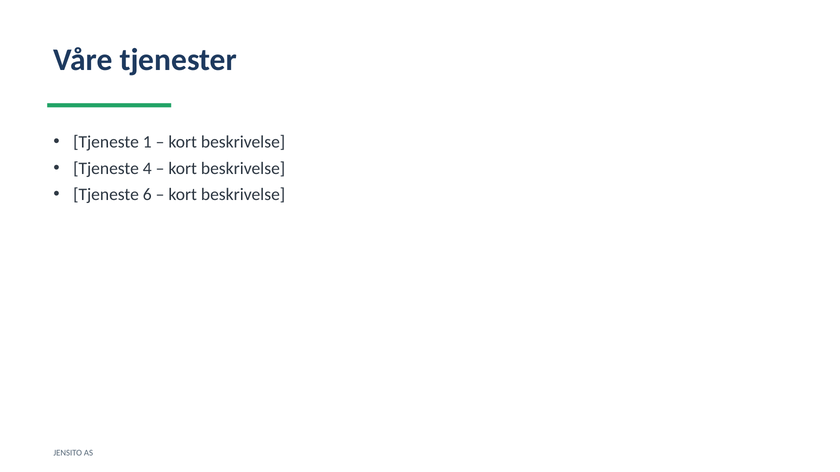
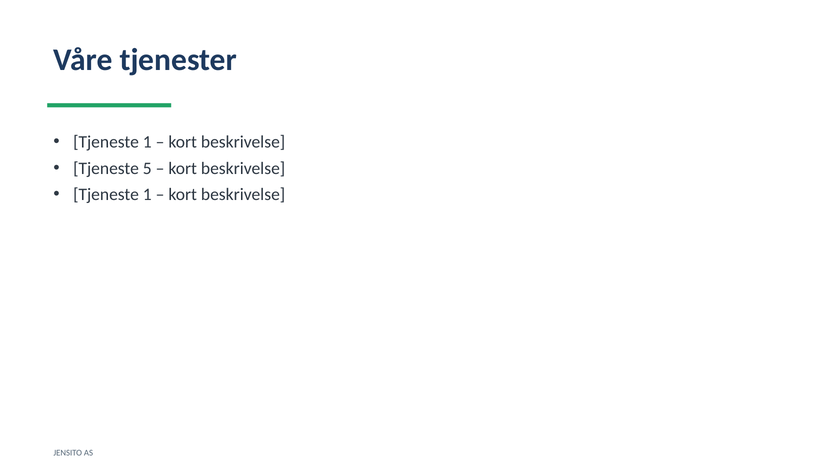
4: 4 -> 5 (147, 169)
6: 6 -> 1 (147, 195)
